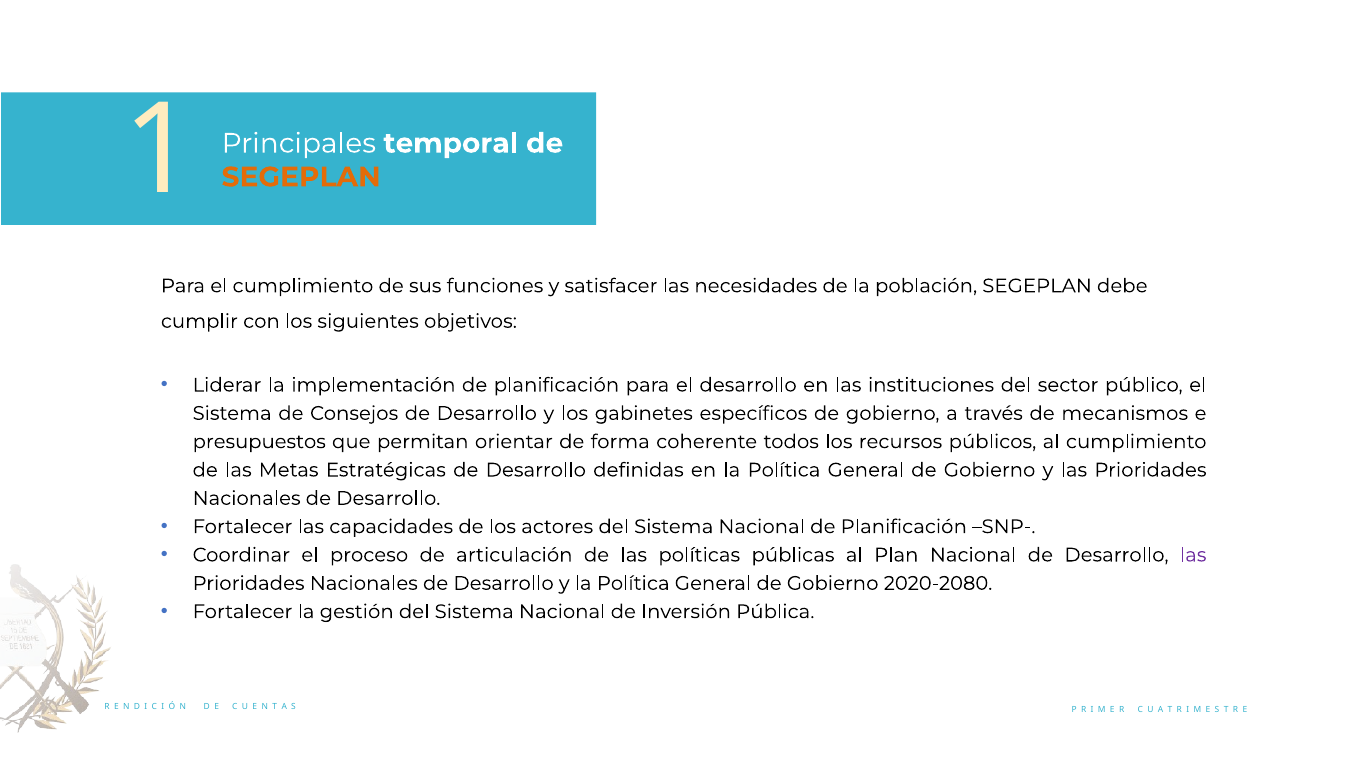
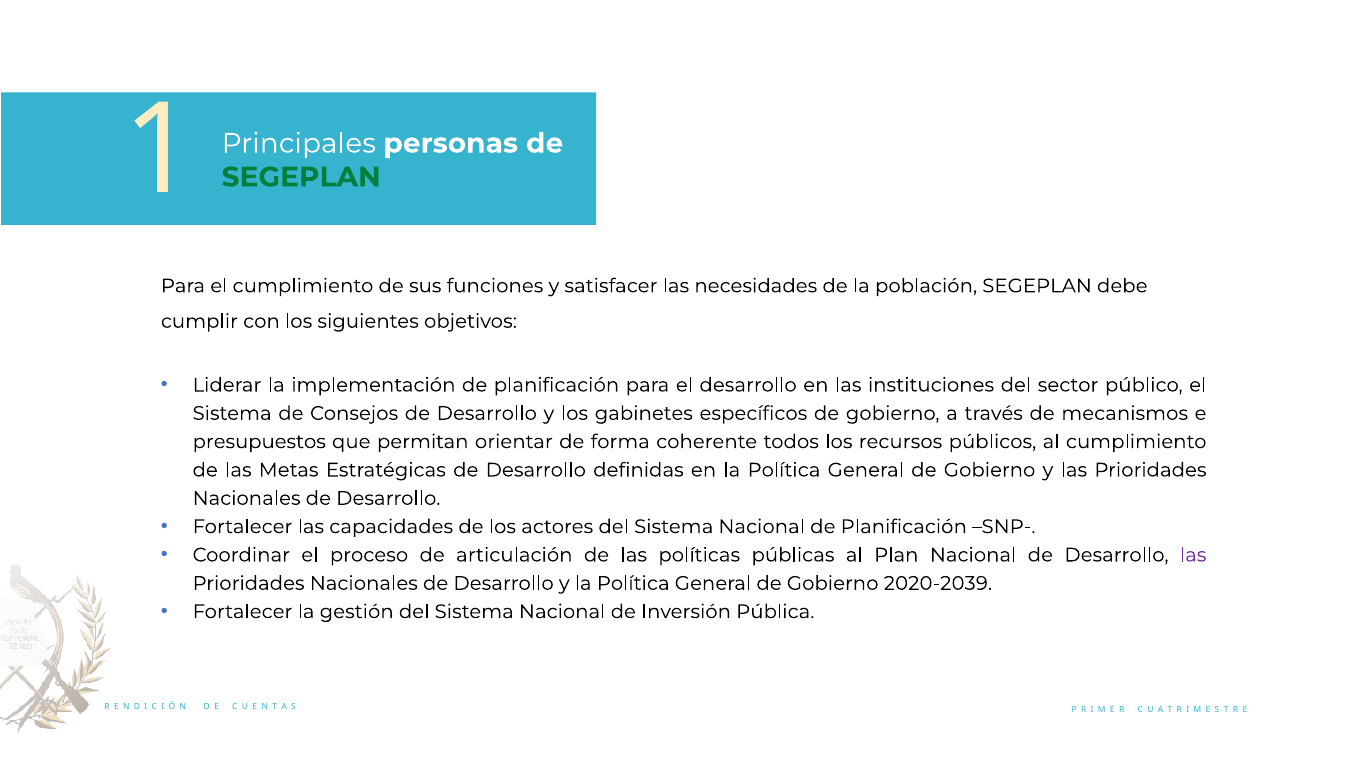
temporal: temporal -> personas (451, 143)
SEGEPLAN colour: orange -> green (301, 177)
2020-2080: 2020-2080 -> 2020-2039 (938, 584)
